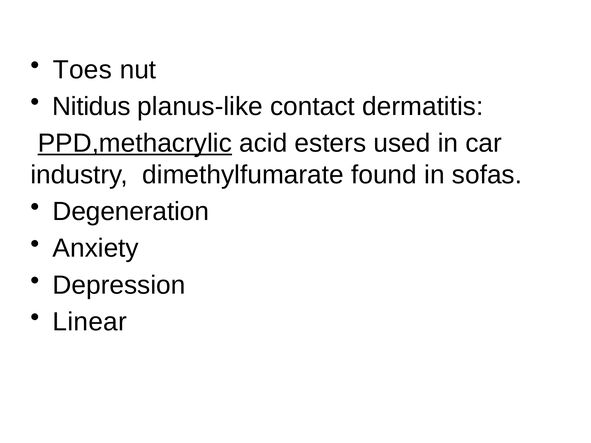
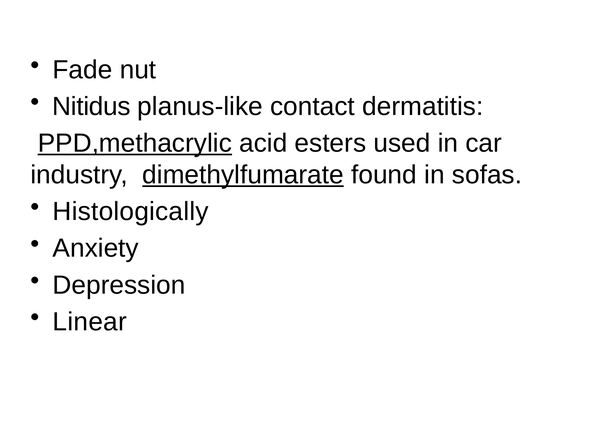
Toes: Toes -> Fade (83, 70)
dimethylfumarate underline: none -> present (243, 175)
Degeneration: Degeneration -> Histologically (131, 212)
